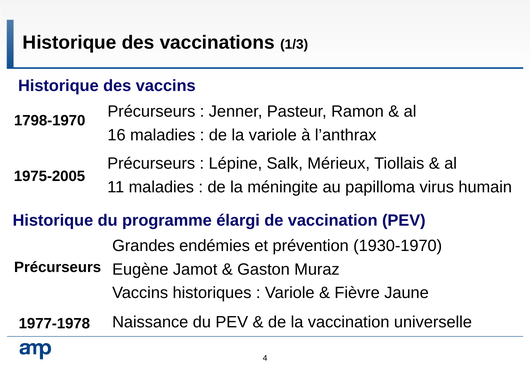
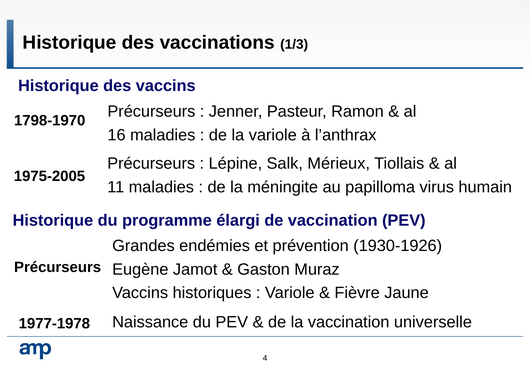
1930-1970: 1930-1970 -> 1930-1926 (398, 246)
